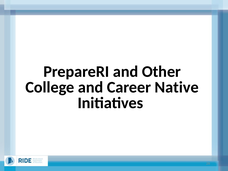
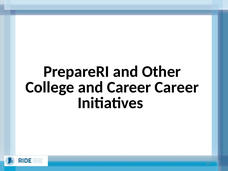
Career Native: Native -> Career (177, 87)
